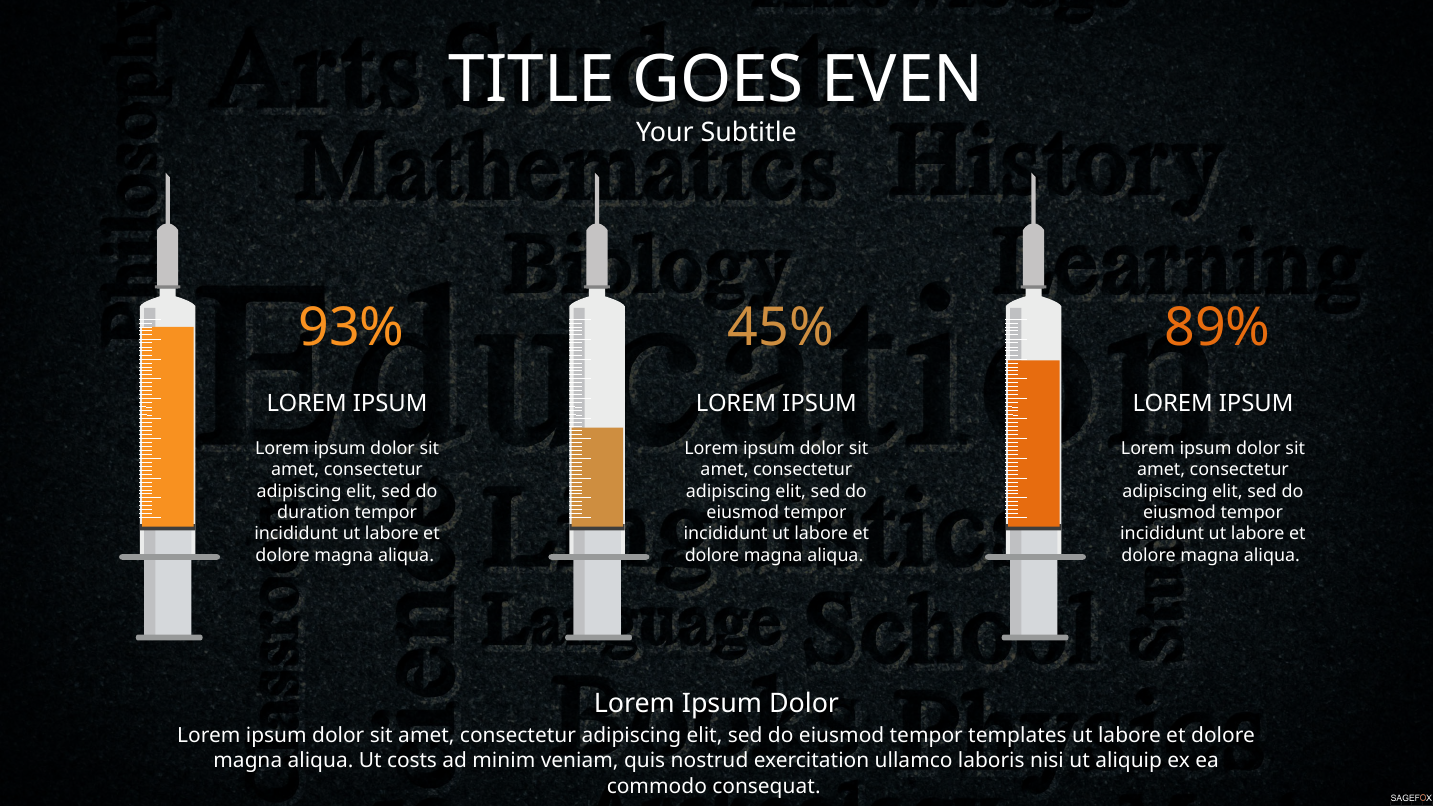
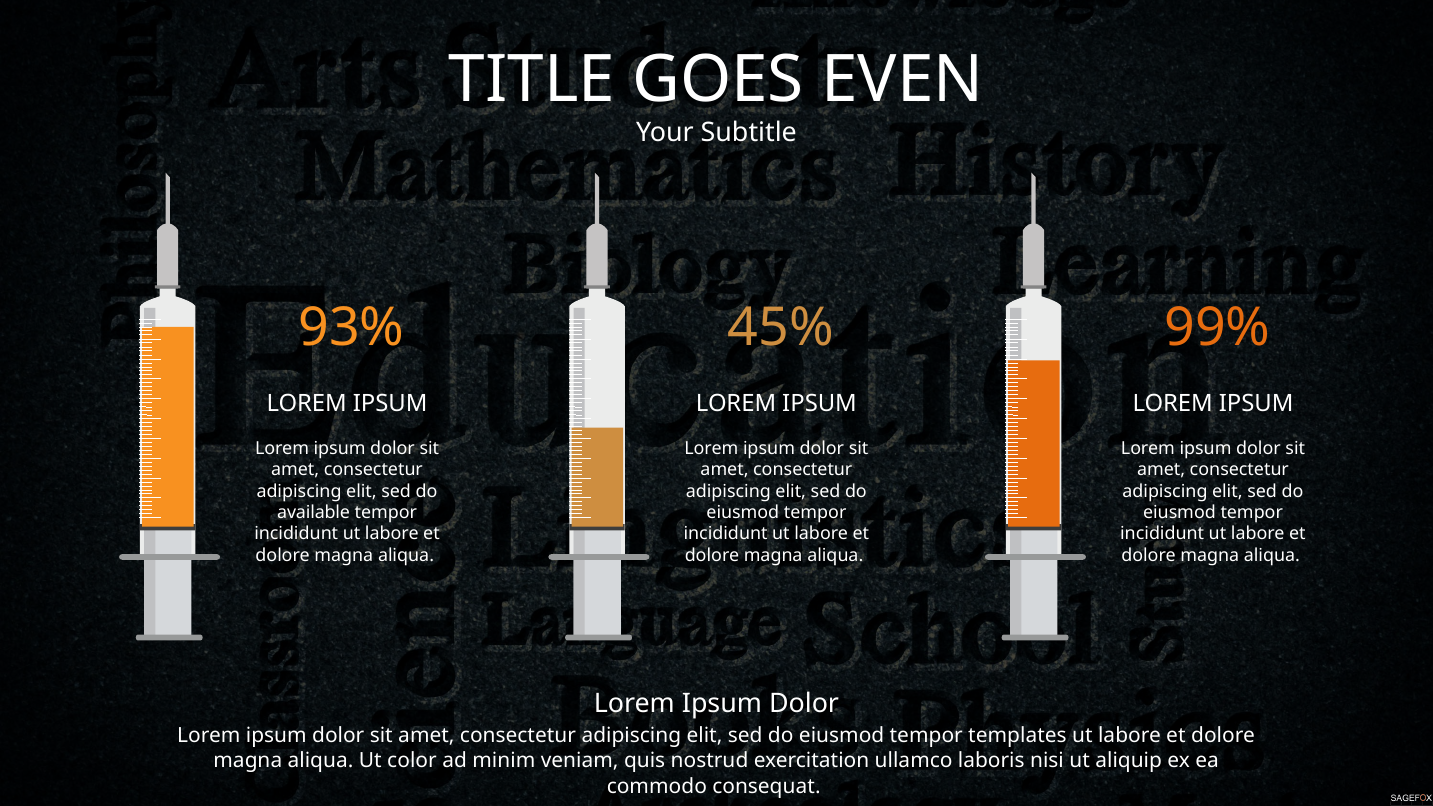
89%: 89% -> 99% (1217, 327)
duration: duration -> available (314, 513)
costs: costs -> color (412, 761)
